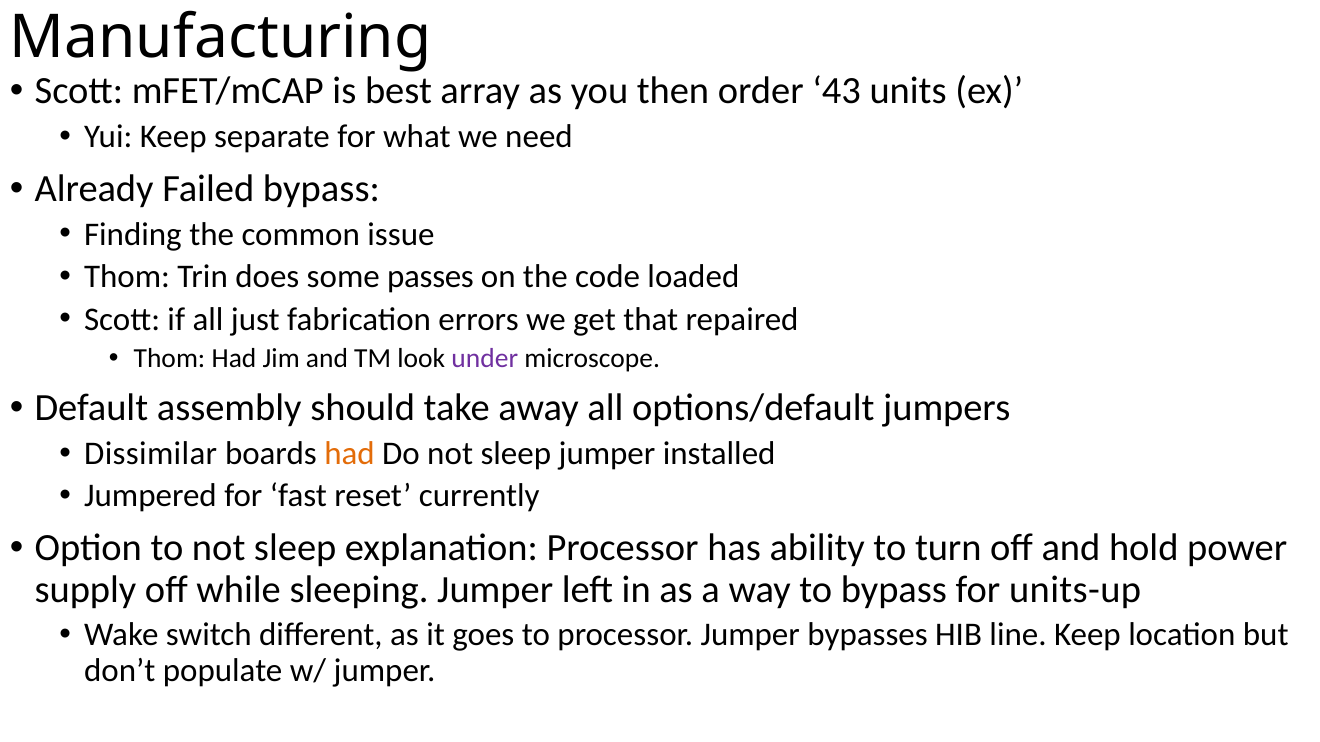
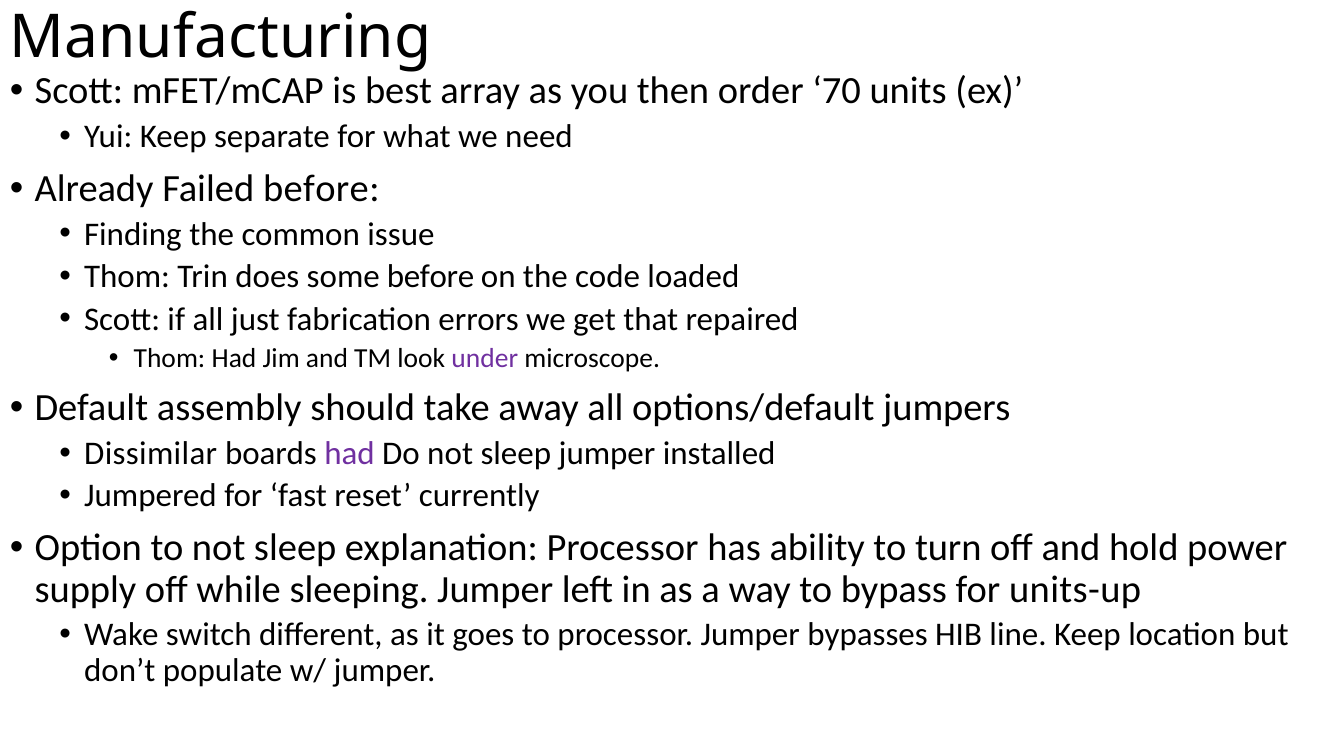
43: 43 -> 70 (837, 91)
Failed bypass: bypass -> before (321, 189)
some passes: passes -> before (431, 277)
had colour: orange -> purple (349, 454)
